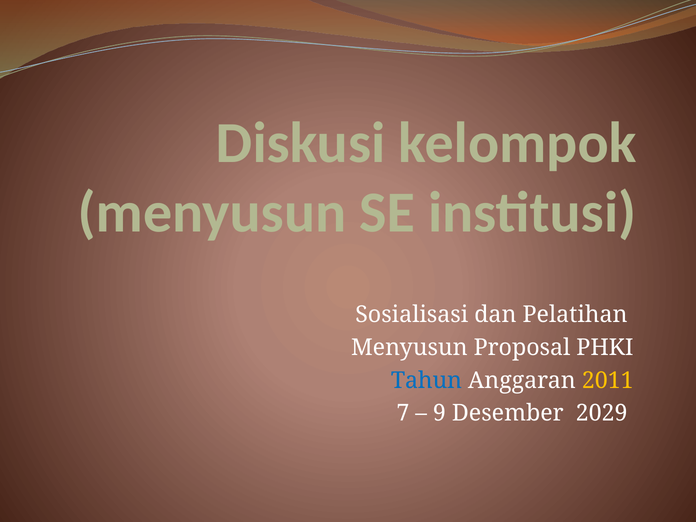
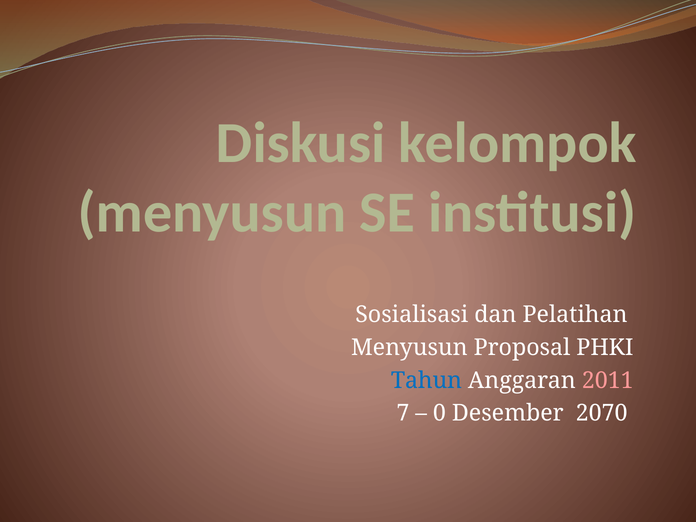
2011 colour: yellow -> pink (608, 380)
9: 9 -> 0 (439, 413)
2029: 2029 -> 2070 (602, 413)
